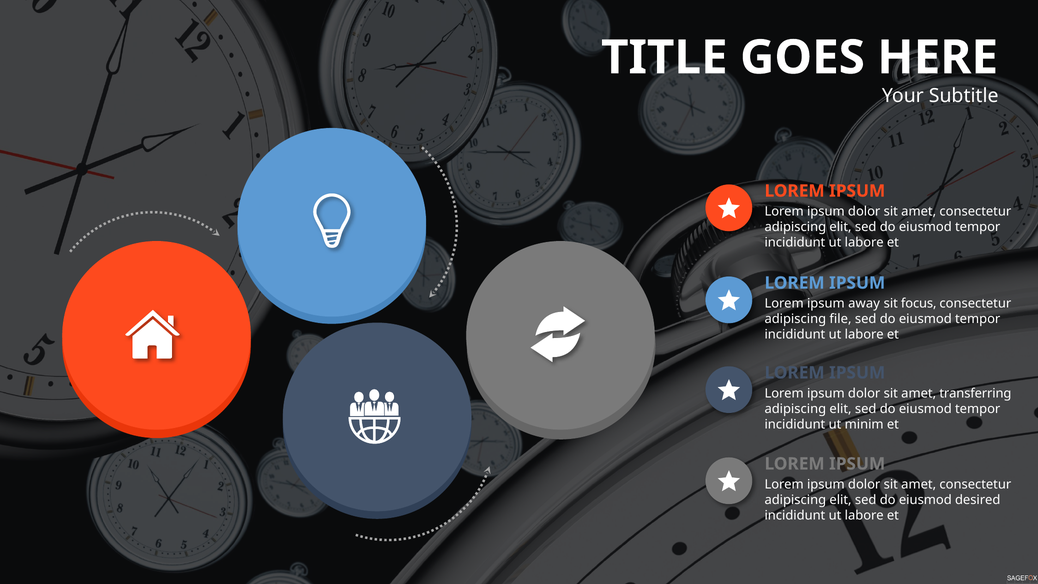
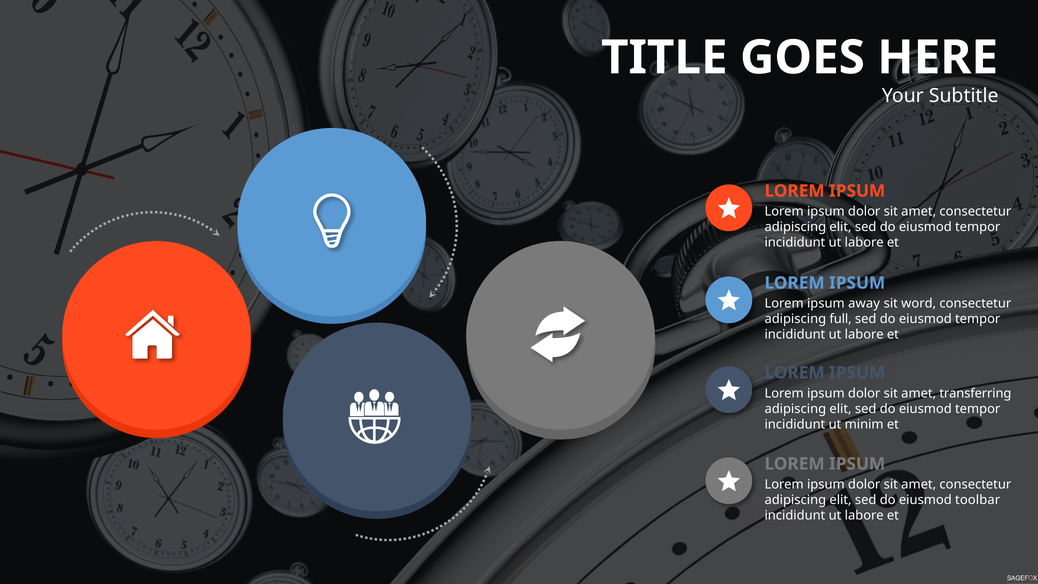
focus: focus -> word (919, 303)
file: file -> full (841, 319)
desired: desired -> toolbar (978, 500)
